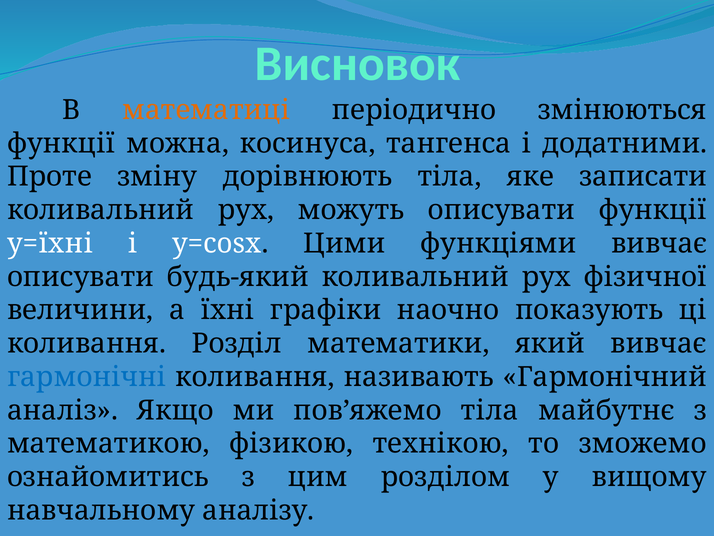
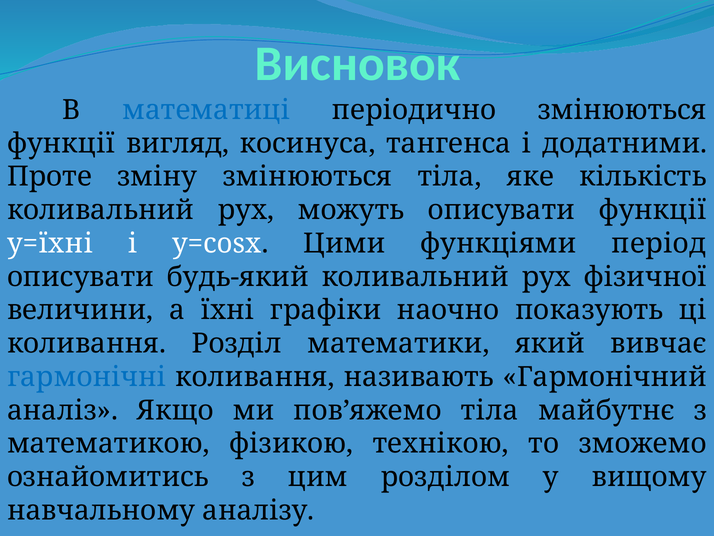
математиці colour: orange -> blue (206, 110)
можна: можна -> вигляд (178, 143)
зміну дорівнюють: дорівнюють -> змінюються (307, 177)
записати: записати -> кількість (643, 177)
функціями вивчає: вивчає -> період (659, 243)
